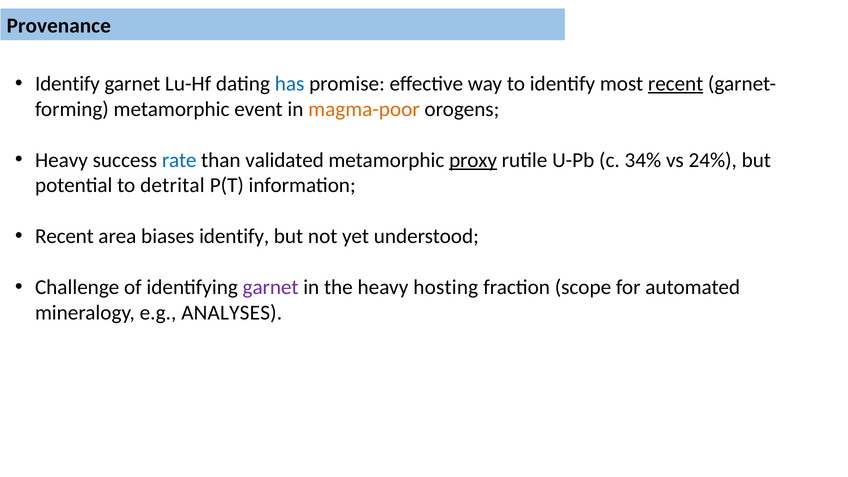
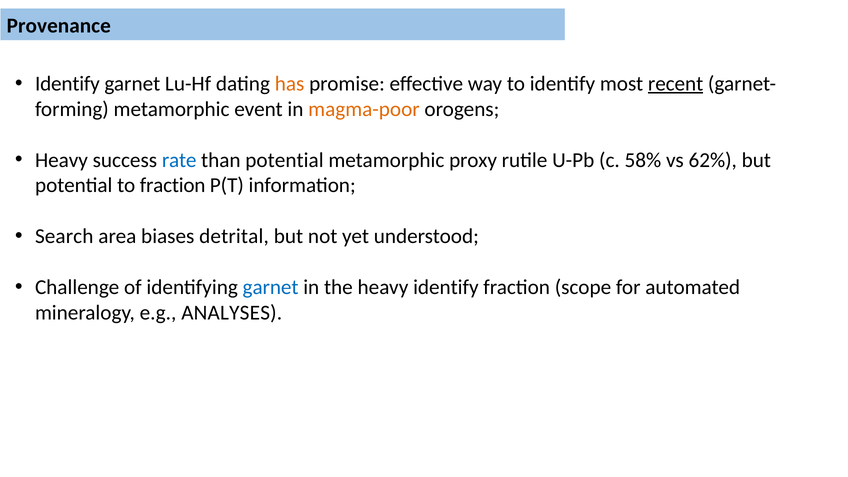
has colour: blue -> orange (290, 84)
than validated: validated -> potential (284, 160)
proxy underline: present -> none (473, 160)
34%: 34% -> 58% (643, 160)
24%: 24% -> 62% (713, 160)
to detrital: detrital -> fraction (173, 185)
Recent: Recent -> Search (64, 236)
biases identify: identify -> detrital (234, 236)
garnet colour: purple -> blue (271, 287)
heavy hosting: hosting -> identify (446, 287)
